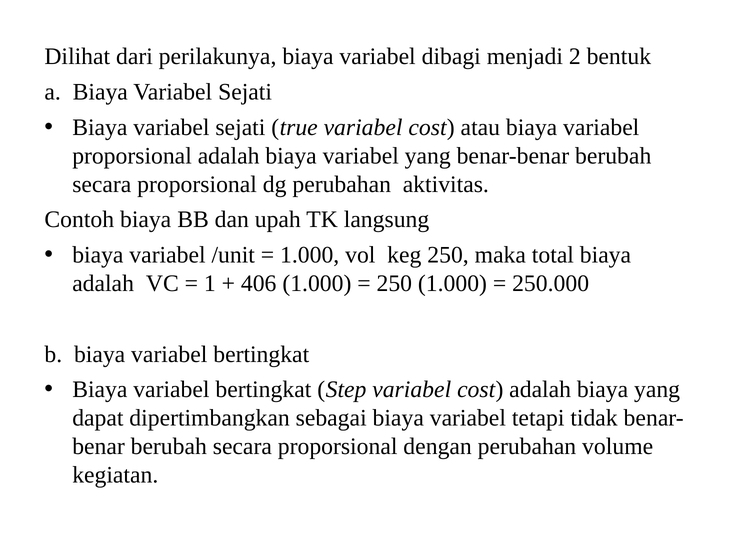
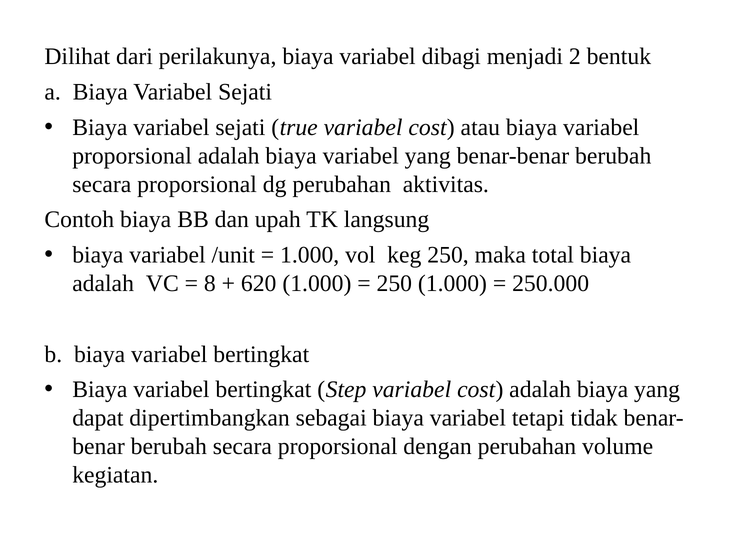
1: 1 -> 8 (210, 283)
406: 406 -> 620 (259, 283)
